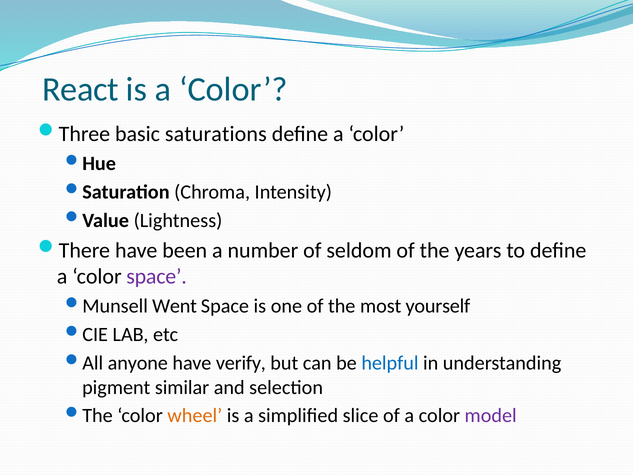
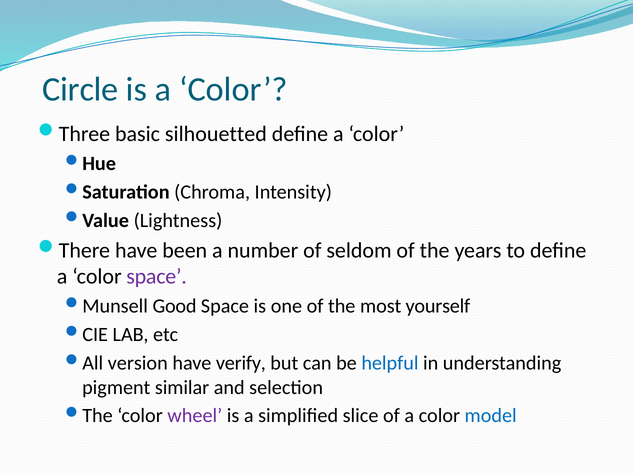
React: React -> Circle (80, 89)
saturations: saturations -> silhouetted (216, 134)
Went: Went -> Good (175, 306)
anyone: anyone -> version (138, 363)
wheel colour: orange -> purple (195, 416)
model colour: purple -> blue (491, 416)
